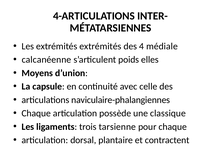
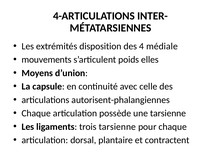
extrémités extrémités: extrémités -> disposition (100, 46)
calcanéenne: calcanéenne -> mouvements (47, 60)
naviculaire-phalangiennes: naviculaire-phalangiennes -> autorisent-phalangiennes (121, 100)
une classique: classique -> tarsienne (168, 113)
